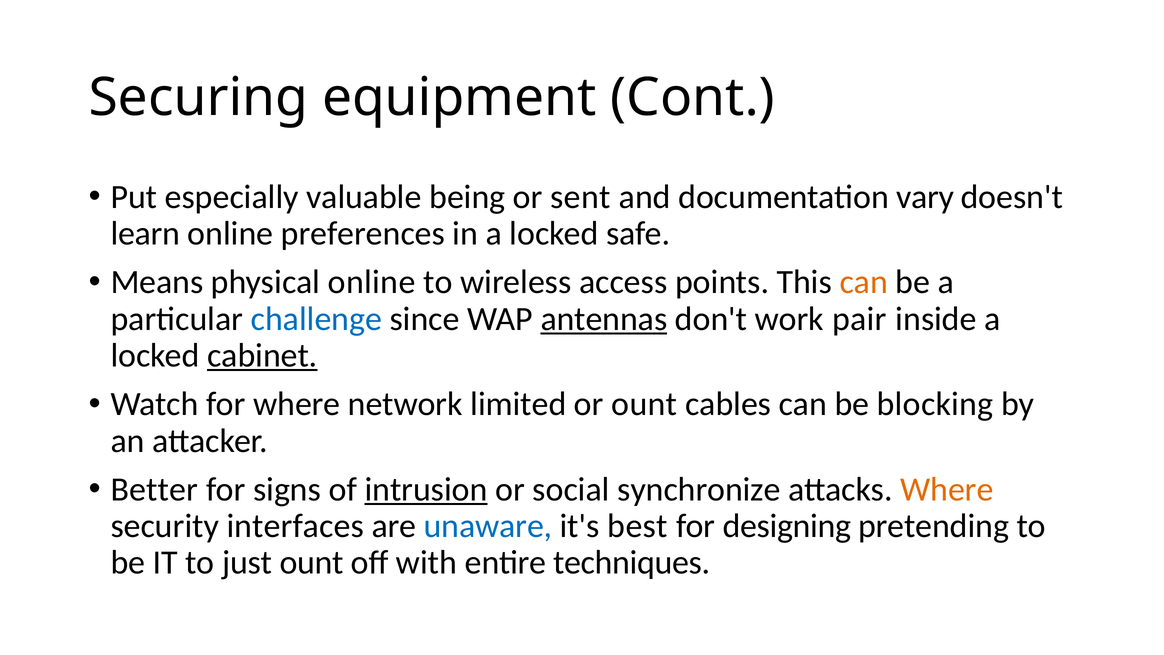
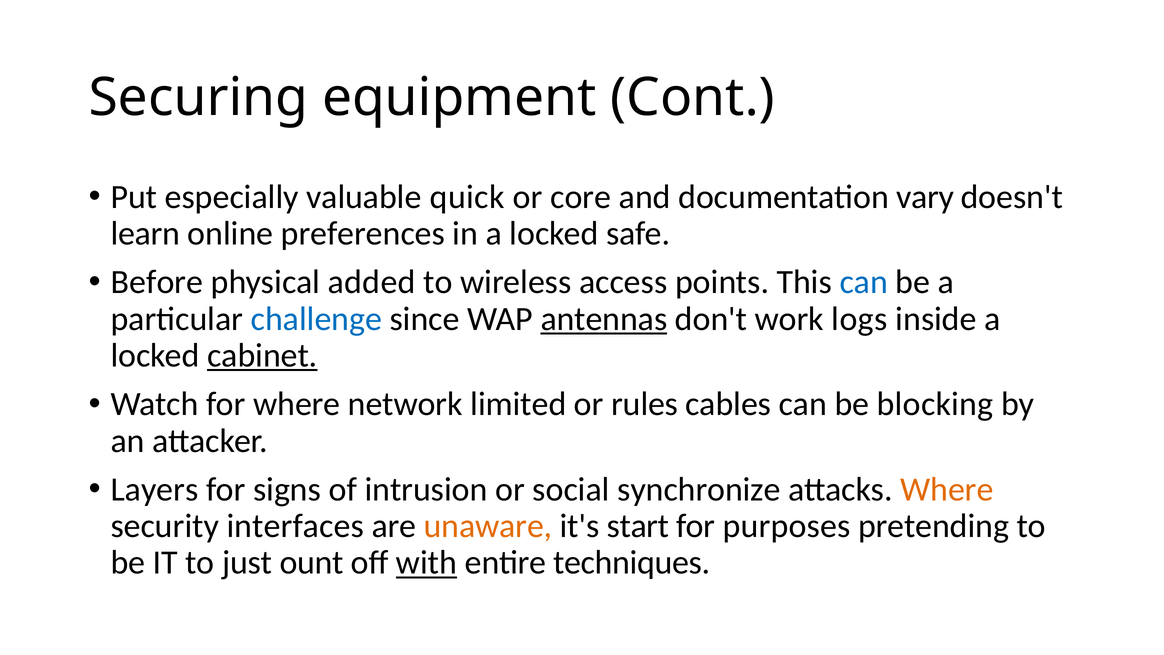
being: being -> quick (467, 197)
sent: sent -> core (581, 197)
Means: Means -> Before (157, 282)
physical online: online -> added (372, 282)
can colour: orange -> blue (864, 282)
pair: pair -> logs (859, 319)
or ount: ount -> rules (645, 404)
Better: Better -> Layers (155, 489)
intrusion underline: present -> none (426, 489)
unaware colour: blue -> orange (488, 526)
best: best -> start (638, 526)
designing: designing -> purposes (787, 526)
with underline: none -> present (427, 563)
